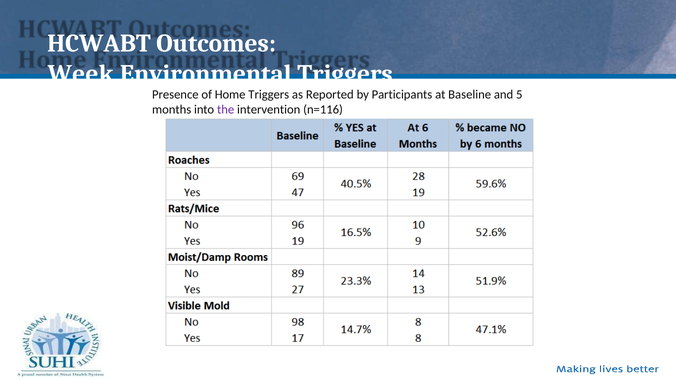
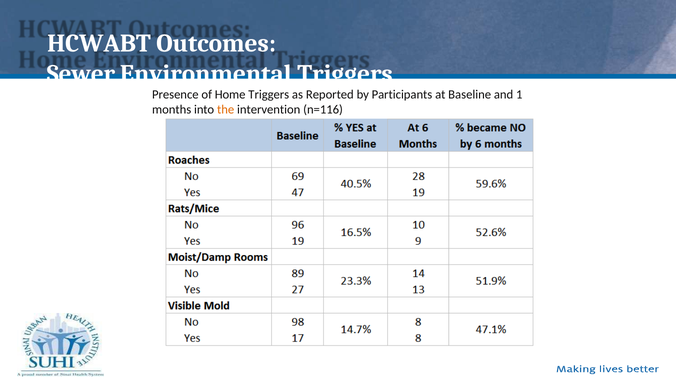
Week: Week -> Sewer (81, 74)
5: 5 -> 1 (519, 95)
the colour: purple -> orange (226, 110)
